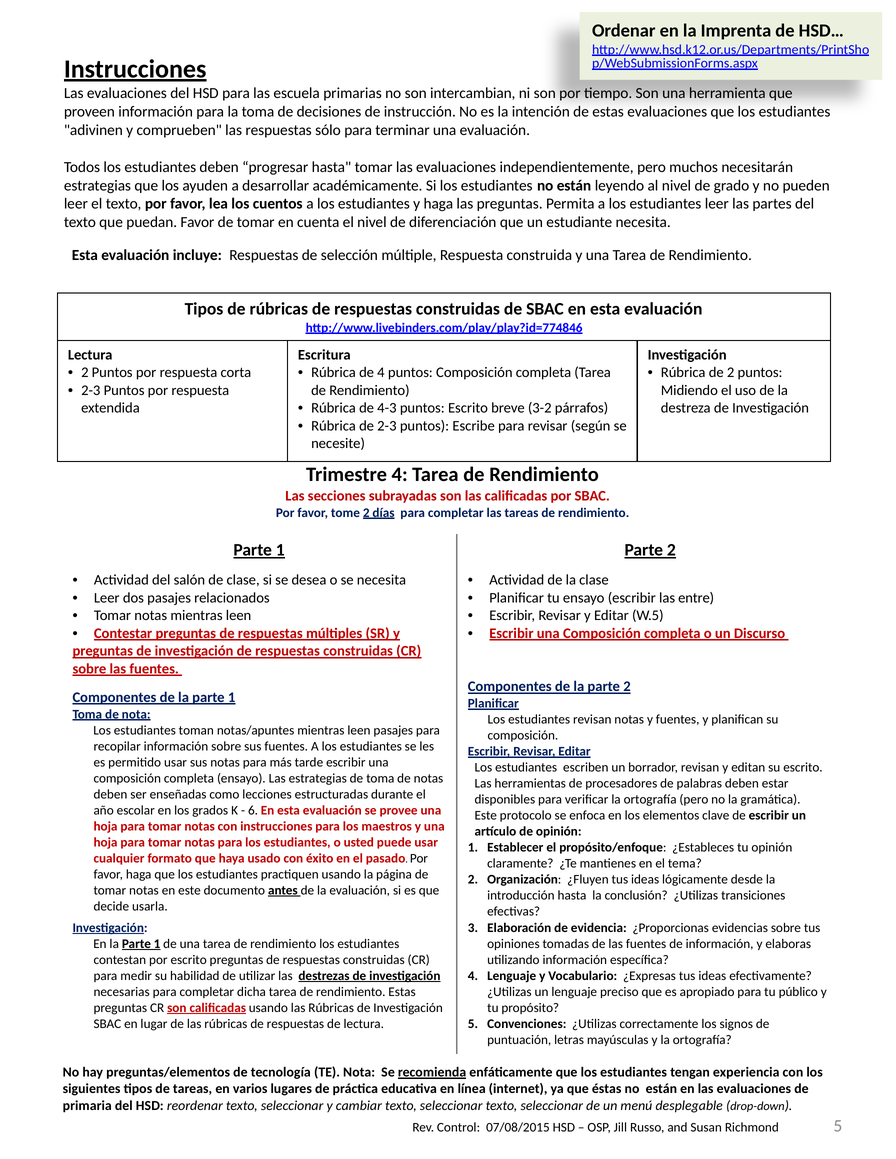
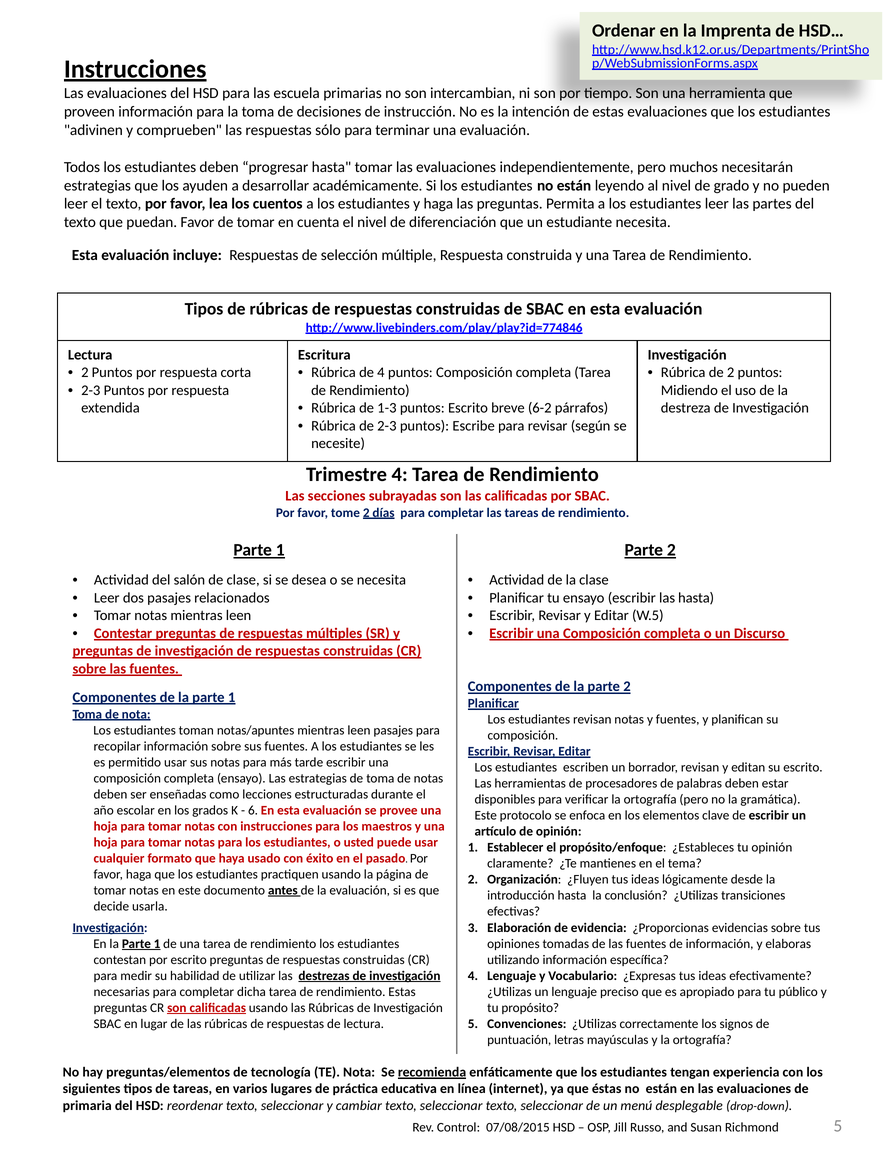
4-3: 4-3 -> 1-3 (387, 408)
3-2: 3-2 -> 6-2 (540, 408)
las entre: entre -> hasta (696, 598)
